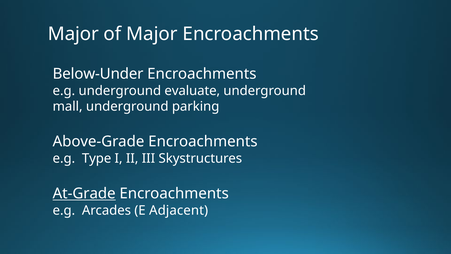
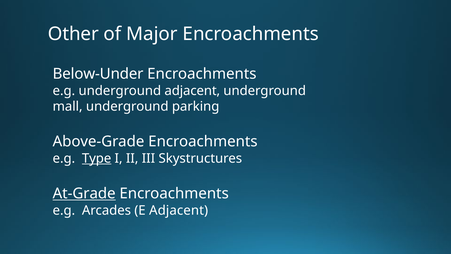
Major: Major -> Other (73, 34)
underground evaluate: evaluate -> adjacent (192, 91)
Type underline: none -> present (97, 158)
